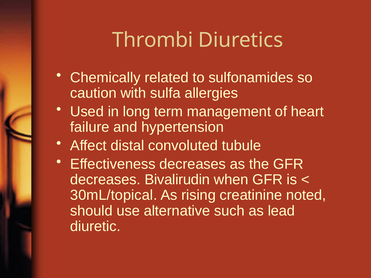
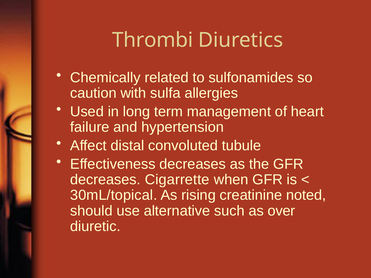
Bivalirudin: Bivalirudin -> Cigarrette (177, 180)
lead: lead -> over (281, 211)
